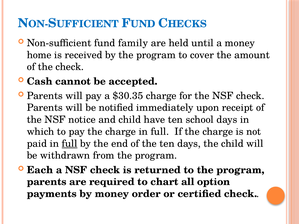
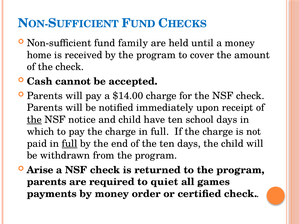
$30.35: $30.35 -> $14.00 (128, 96)
the underline: none -> present (34, 120)
Each: Each -> Arise (40, 170)
chart: chart -> quiet (164, 182)
option: option -> games (214, 182)
